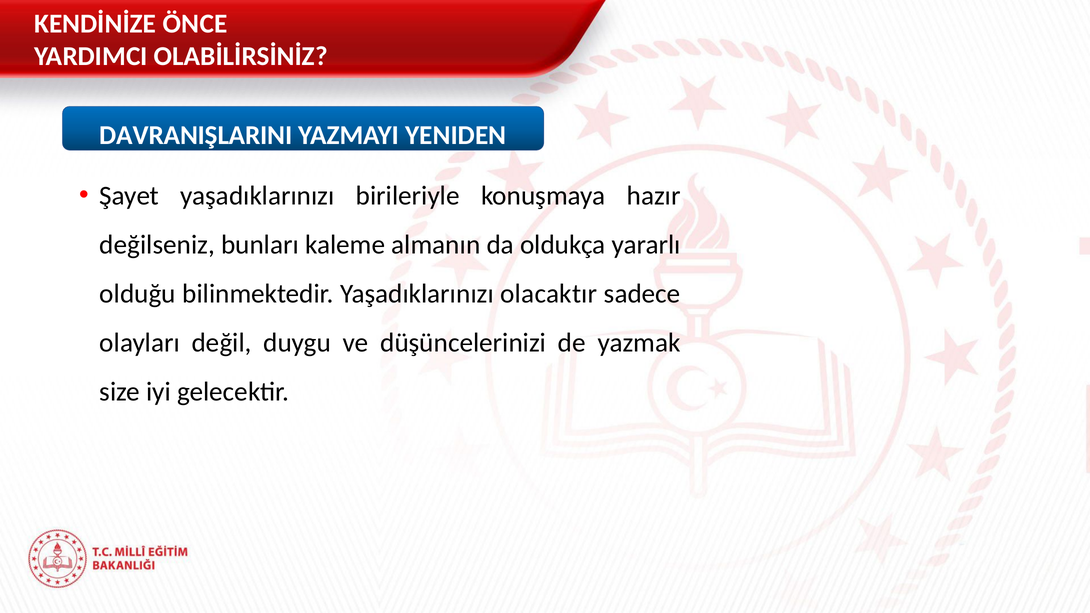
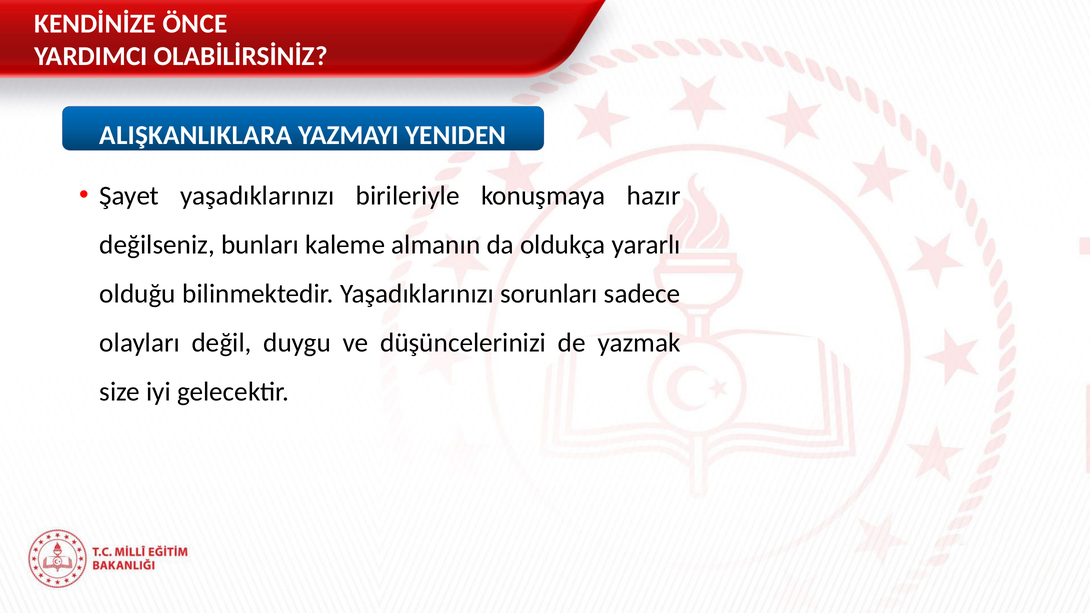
DAVRANIŞLARINI: DAVRANIŞLARINI -> ALIŞKANLIKLARA (196, 135)
olacaktır: olacaktır -> sorunları (549, 294)
